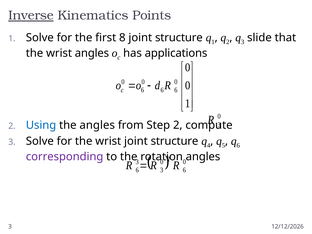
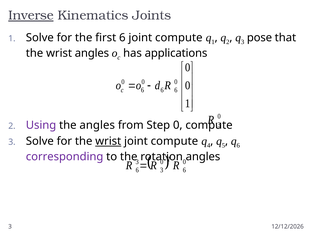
Points: Points -> Joints (152, 15)
first 8: 8 -> 6 (122, 38)
structure: structure -> compute (179, 38)
slide: slide -> pose (259, 38)
Using colour: blue -> purple (41, 125)
Step 2: 2 -> 0 (178, 125)
wrist underline: none -> present (108, 141)
structure: structure -> compute (174, 141)
